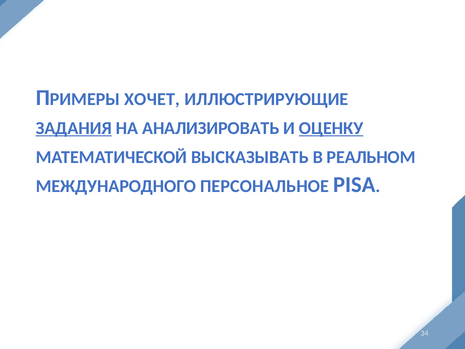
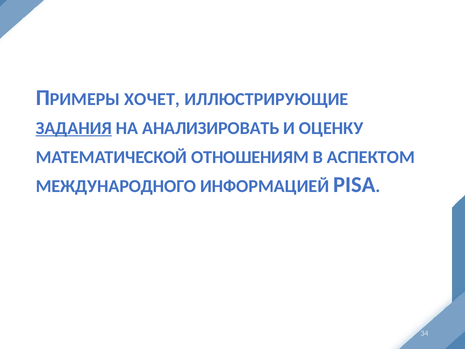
ОЦЕНКУ underline: present -> none (331, 128)
ВЫСКАЗЫВАТЬ: ВЫСКАЗЫВАТЬ -> ОТНОШЕНИЯМ (250, 157)
РЕАЛЬНОМ: РЕАЛЬНОМ -> АСПЕКТОМ (371, 157)
ПЕРСОНАЛЬНОЕ: ПЕРСОНАЛЬНОЕ -> ИНФОРМАЦИЕЙ (265, 186)
